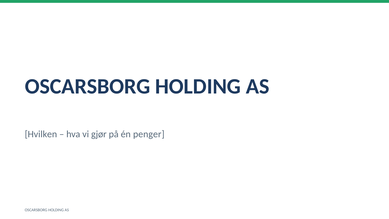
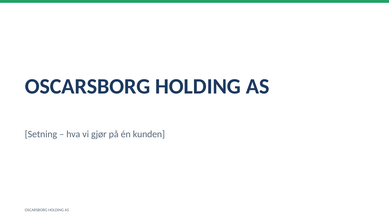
Hvilken: Hvilken -> Setning (41, 134)
penger: penger -> kunden (149, 134)
